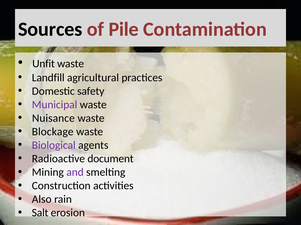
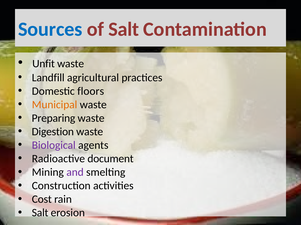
Sources colour: black -> blue (50, 29)
of Pile: Pile -> Salt (124, 29)
safety: safety -> floors (91, 91)
Municipal colour: purple -> orange (55, 105)
Nuisance: Nuisance -> Preparing (54, 118)
Blockage: Blockage -> Digestion (53, 132)
Also: Also -> Cost (42, 200)
